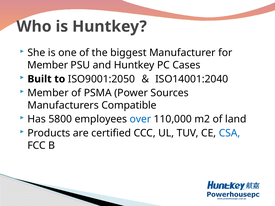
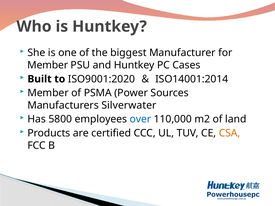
ISO9001:2050: ISO9001:2050 -> ISO9001:2020 (101, 79)
ISO14001:2040: ISO14001:2040 -> ISO14001:2014 (192, 79)
Compatible: Compatible -> Silverwater (129, 105)
CSA colour: blue -> orange (230, 133)
